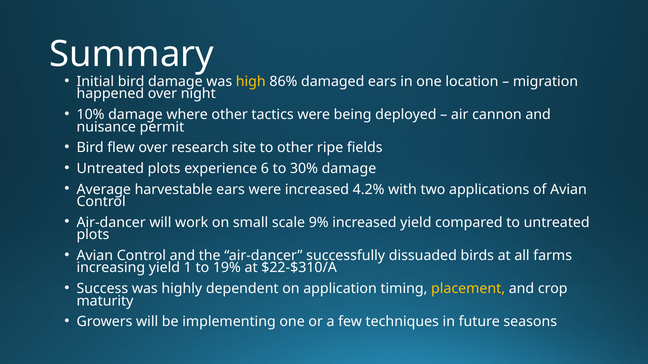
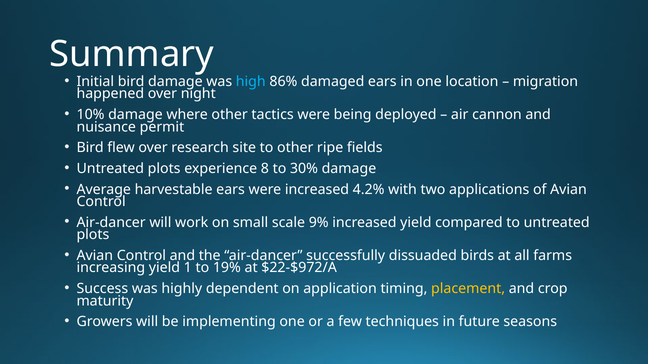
high colour: yellow -> light blue (251, 82)
6: 6 -> 8 (265, 169)
$22-$310/A: $22-$310/A -> $22-$972/A (299, 268)
